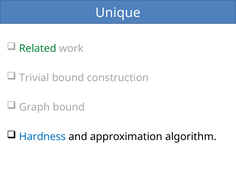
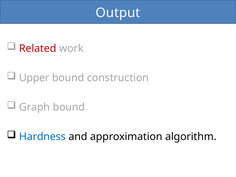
Unique: Unique -> Output (118, 13)
Related colour: green -> red (38, 48)
Trivial: Trivial -> Upper (34, 78)
